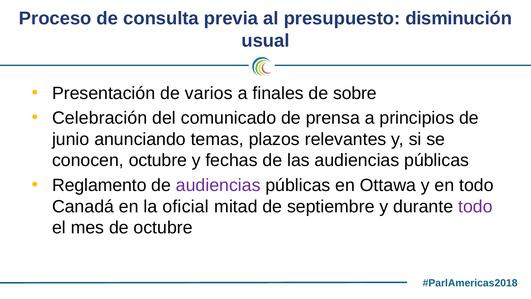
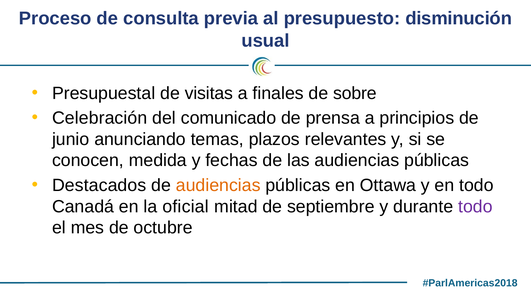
Presentación: Presentación -> Presupuestal (104, 93)
varios: varios -> visitas (209, 93)
conocen octubre: octubre -> medida (158, 160)
Reglamento: Reglamento -> Destacados (99, 185)
audiencias colour: purple -> orange (218, 185)
